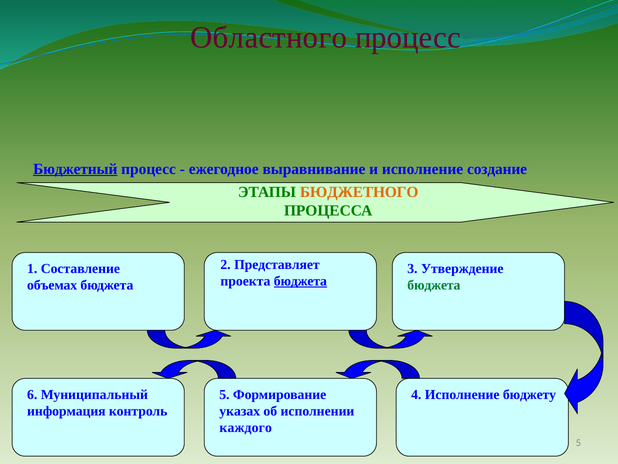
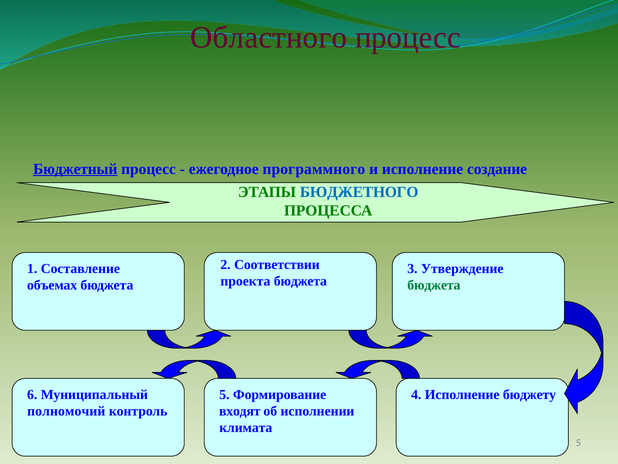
выравнивание: выравнивание -> программного (314, 169)
БЮДЖЕТНОГО colour: orange -> blue (359, 192)
Представляет: Представляет -> Соответствии (277, 264)
бюджета underline: present -> none (300, 281)
информация: информация -> полномочий (66, 411)
указах: указах -> входят (240, 411)
каждого: каждого -> климата (246, 427)
